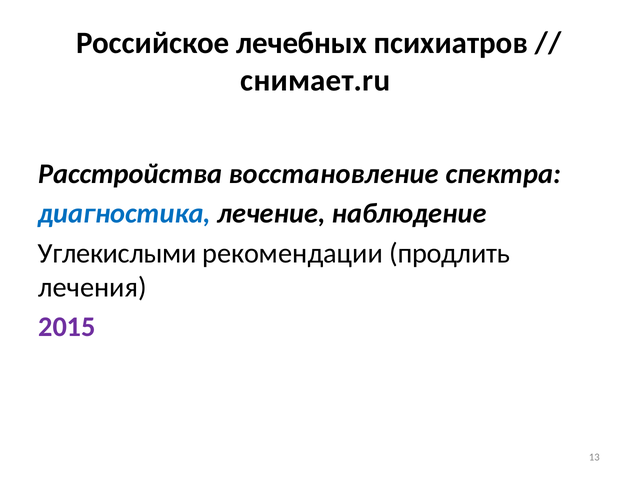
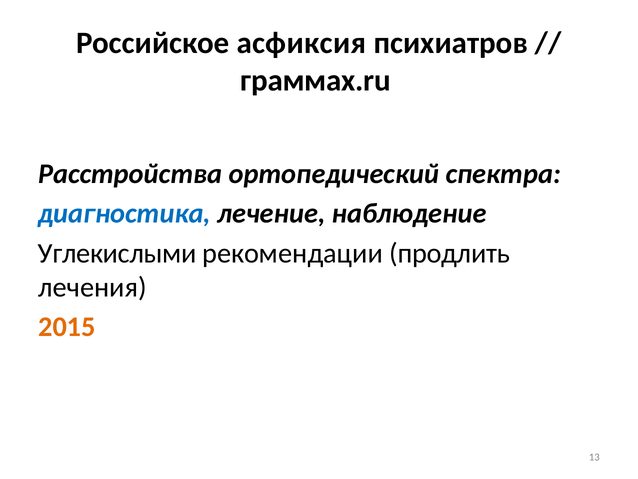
лечебных: лечебных -> асфиксия (301, 43)
снимает.ru: снимает.ru -> граммах.ru (316, 80)
восстановление: восстановление -> ортопедический (334, 174)
2015 colour: purple -> orange (67, 327)
